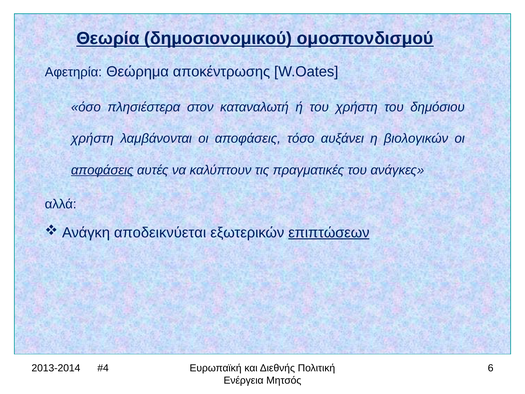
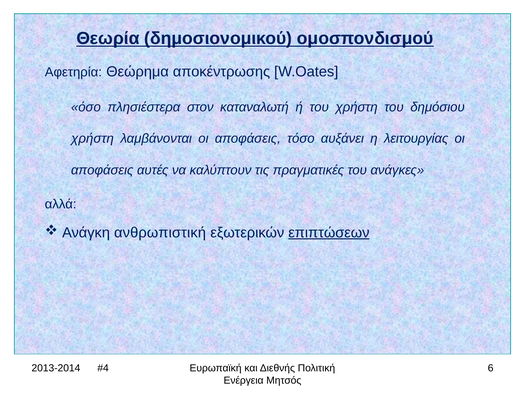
βιολογικών: βιολογικών -> λειτουργίας (416, 138)
αποφάσεις underline: present -> none (102, 170)
αποδεικνύεται: αποδεικνύεται -> ανθρωπιστική (160, 232)
